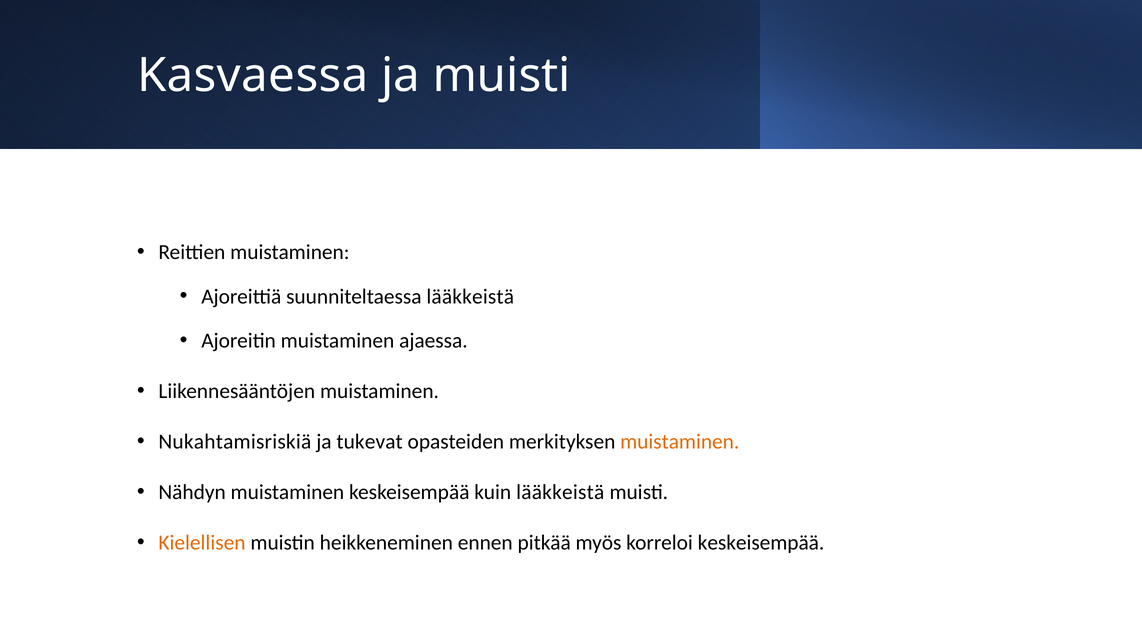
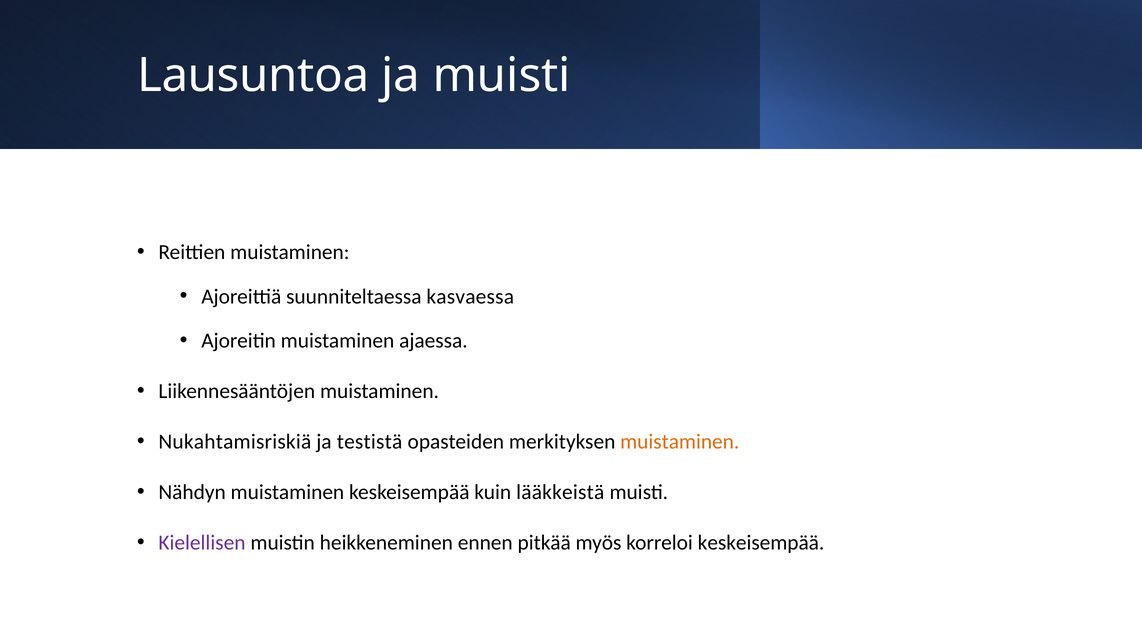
Kasvaessa: Kasvaessa -> Lausuntoa (253, 76)
suunniteltaessa lääkkeistä: lääkkeistä -> kasvaessa (470, 297)
tukevat: tukevat -> testistä (370, 442)
Kielellisen colour: orange -> purple (202, 543)
